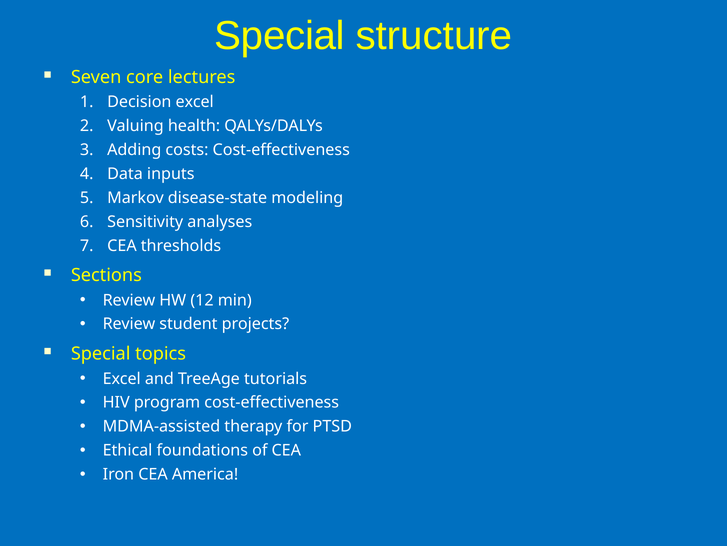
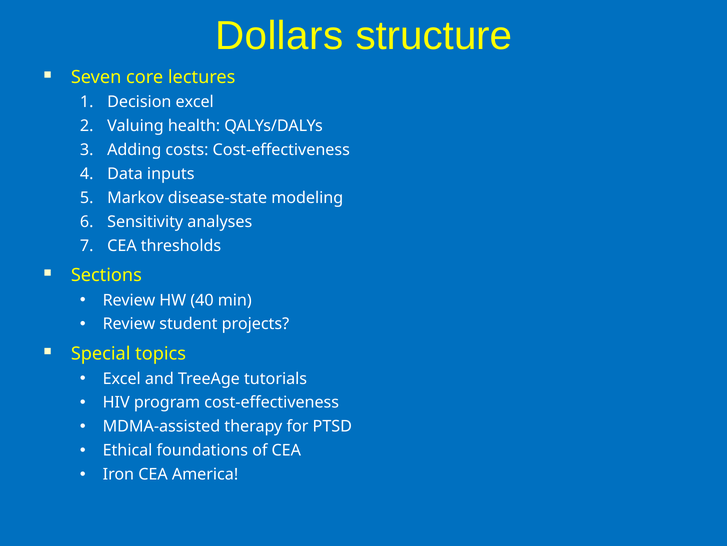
Special: Special -> Dollars (279, 36)
12: 12 -> 40 (202, 300)
